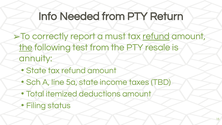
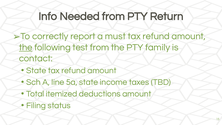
refund underline: present -> none (156, 36)
resale: resale -> family (158, 47)
annuity: annuity -> contact (36, 58)
